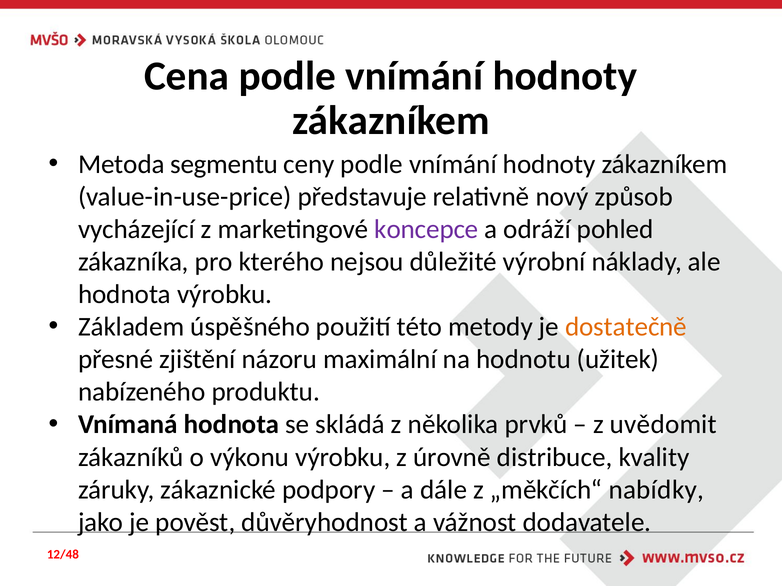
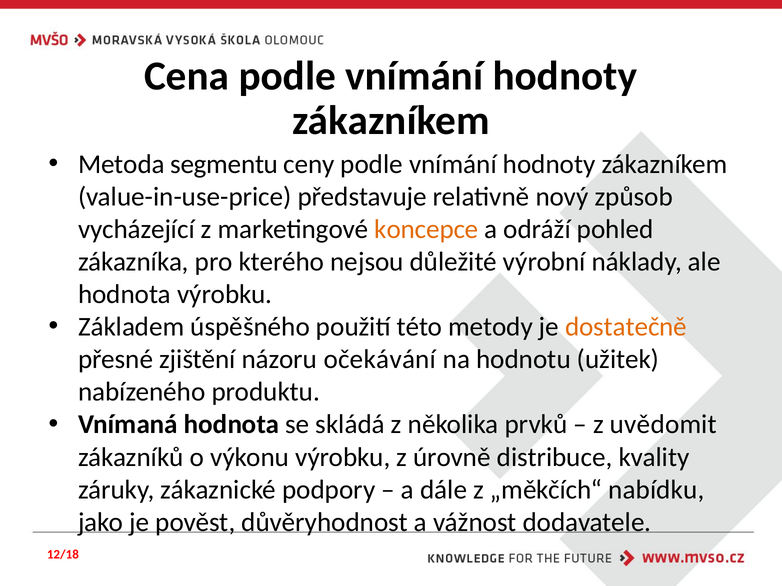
koncepce colour: purple -> orange (426, 229)
maximální: maximální -> očekávání (380, 360)
nabídky: nabídky -> nabídku (656, 490)
12/48: 12/48 -> 12/18 (63, 555)
